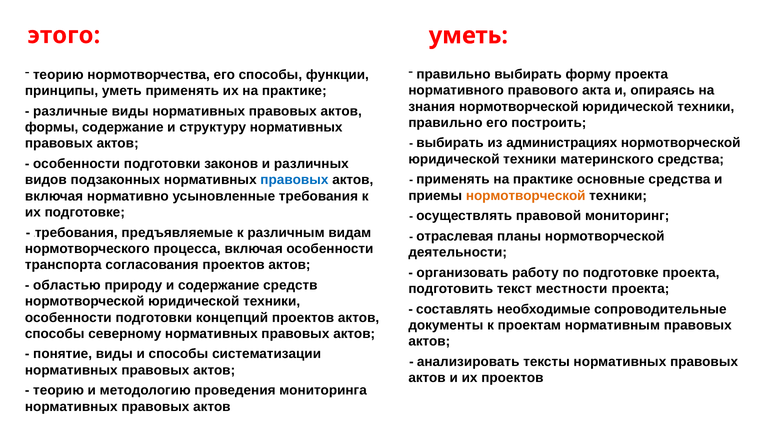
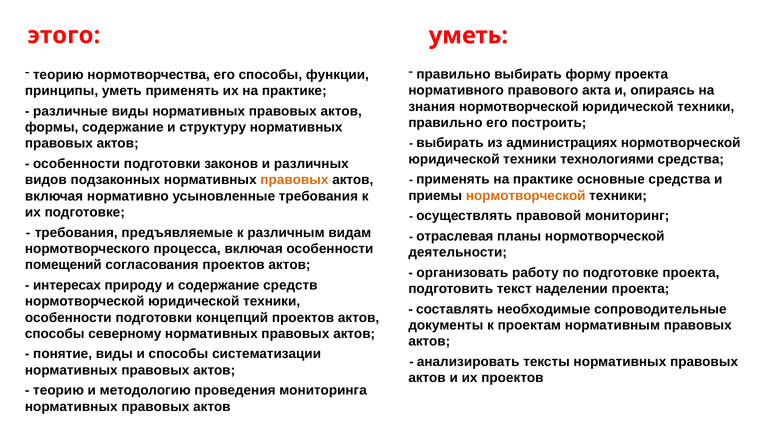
материнского: материнского -> технологиями (607, 159)
правовых colour: blue -> orange (294, 180)
транспорта: транспорта -> помещений (63, 265)
областью: областью -> интересах (67, 285)
местности: местности -> наделении (572, 289)
